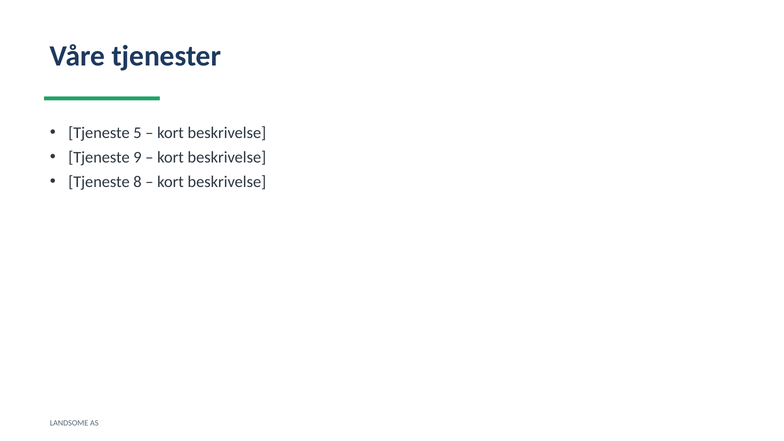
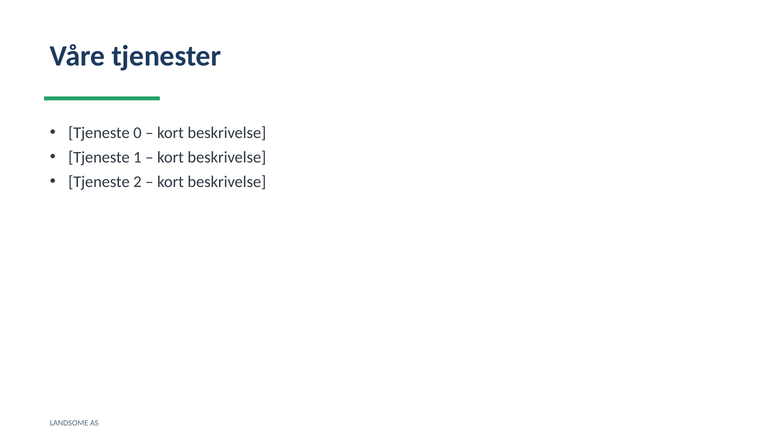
5: 5 -> 0 (137, 133)
9: 9 -> 1 (137, 157)
8: 8 -> 2 (137, 182)
